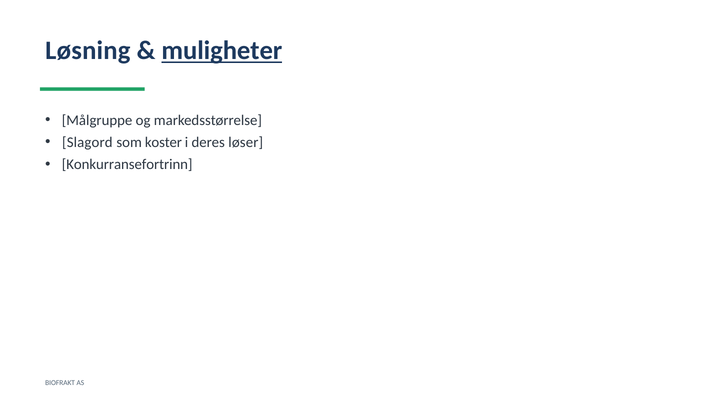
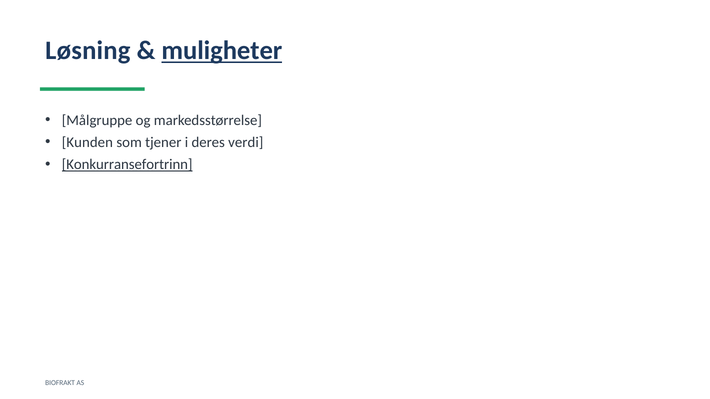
Slagord: Slagord -> Kunden (87, 142)
koster: koster -> tjener (163, 142)
løser: løser -> verdi (246, 142)
Konkurransefortrinn underline: none -> present (127, 165)
